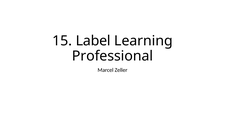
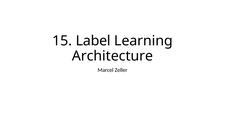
Professional: Professional -> Architecture (112, 56)
